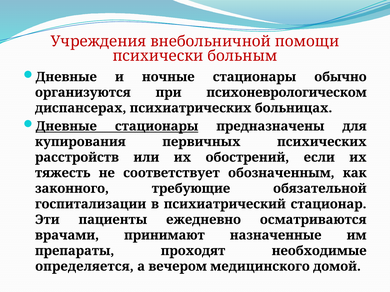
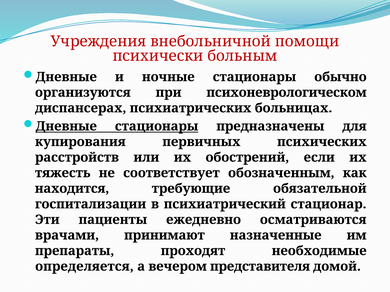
законного: законного -> находится (72, 189)
медицинского: медицинского -> представителя (260, 267)
